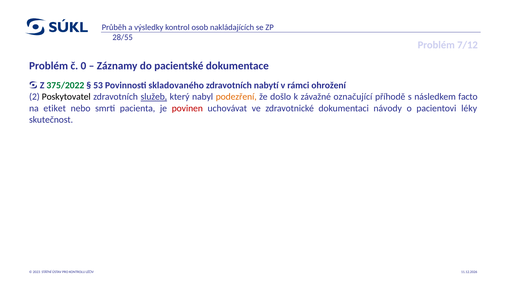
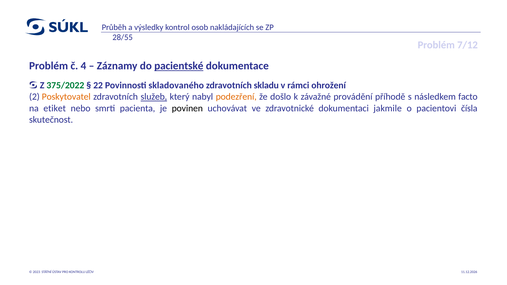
0: 0 -> 4 (83, 66)
pacientské underline: none -> present (179, 66)
53: 53 -> 22 (98, 85)
nabytí: nabytí -> skladu (266, 85)
Poskytovatel colour: black -> orange (66, 97)
označující: označující -> provádění (353, 97)
povinen colour: red -> black (187, 108)
návody: návody -> jakmile (388, 108)
léky: léky -> čísla (469, 108)
